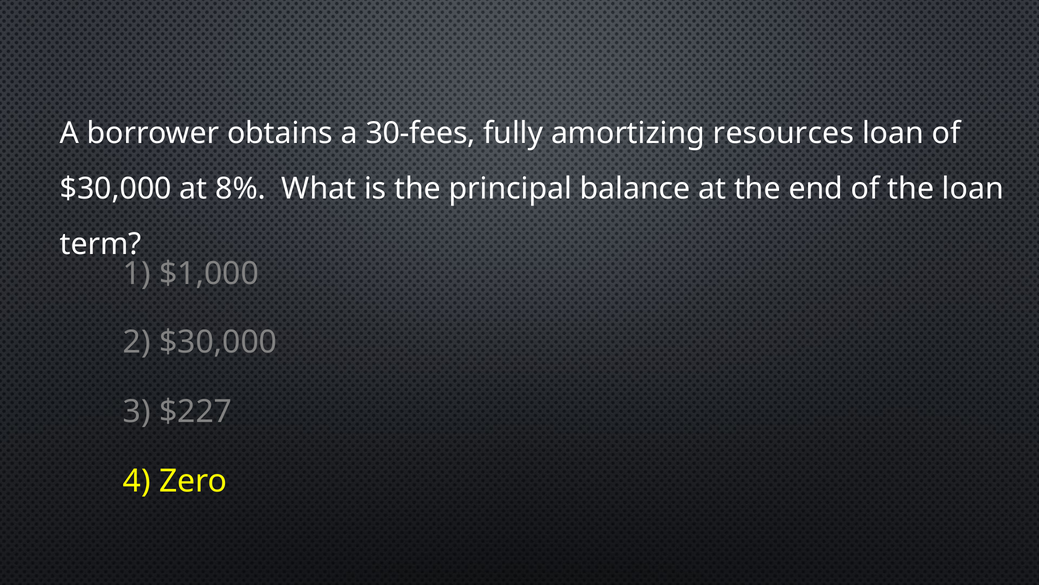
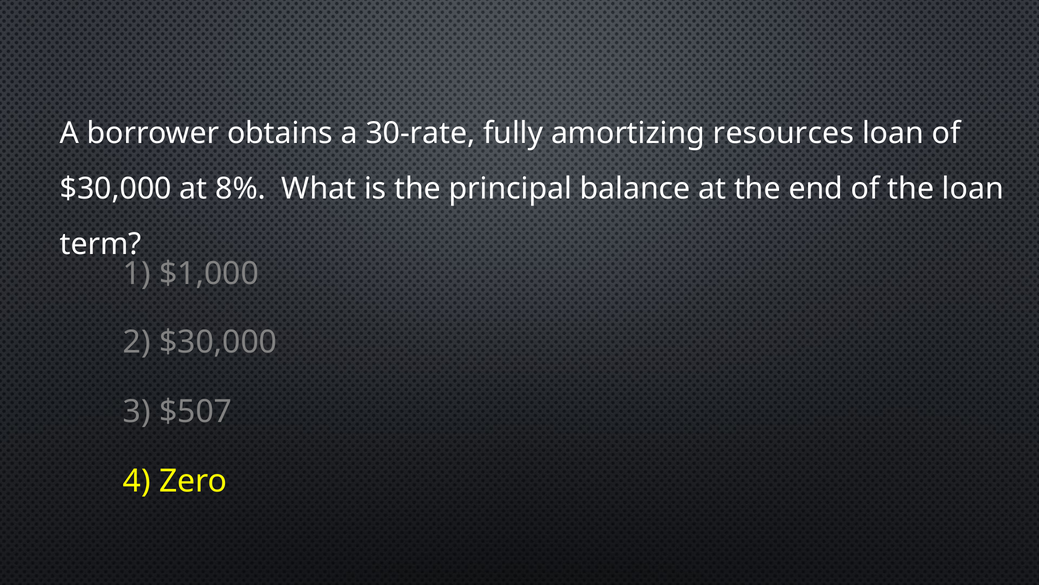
30-fees: 30-fees -> 30-rate (420, 133)
$227: $227 -> $507 (196, 411)
